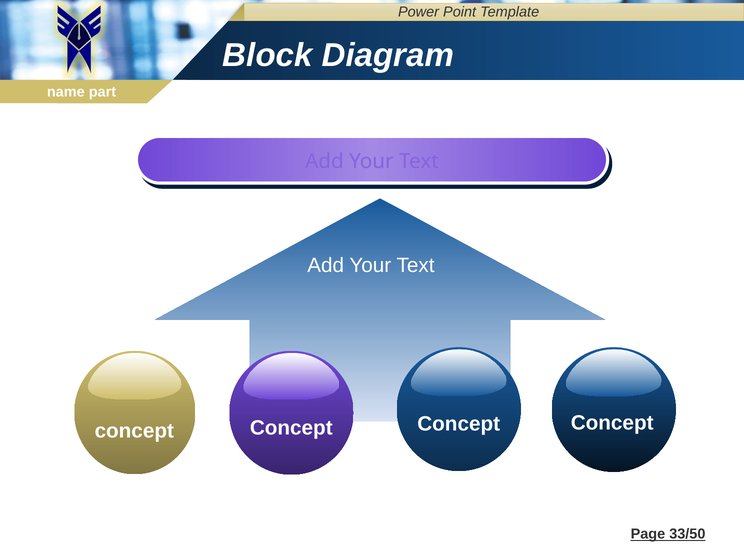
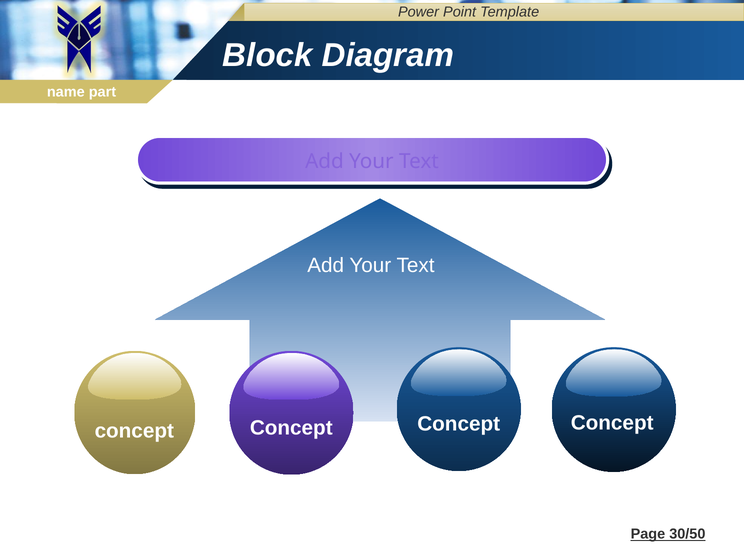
33/50: 33/50 -> 30/50 (687, 534)
